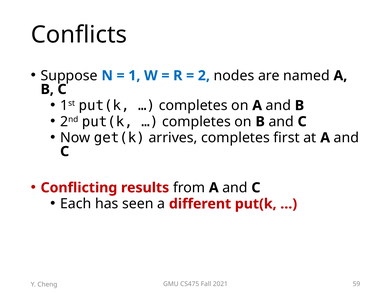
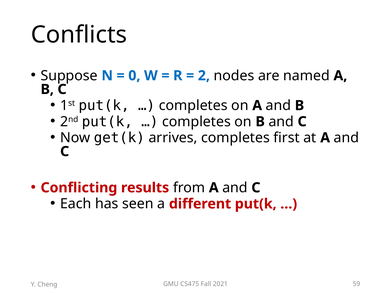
1: 1 -> 0 (134, 76)
